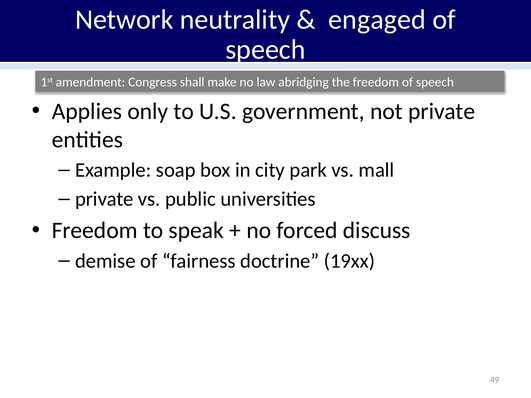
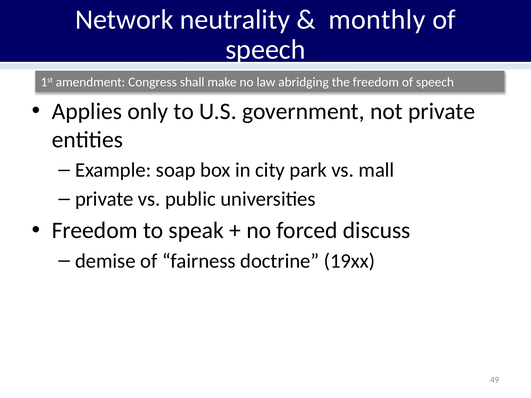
engaged: engaged -> monthly (377, 20)
